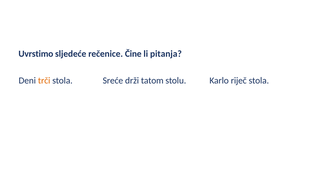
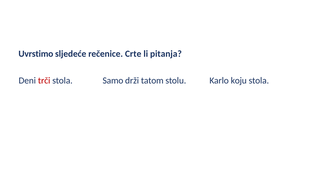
Čine: Čine -> Crte (133, 54)
trči colour: orange -> red (44, 80)
Sreće: Sreće -> Samo (113, 80)
riječ: riječ -> koju (239, 80)
